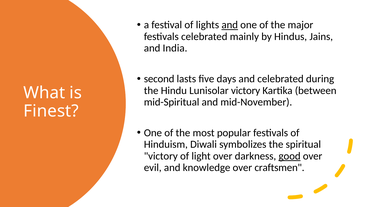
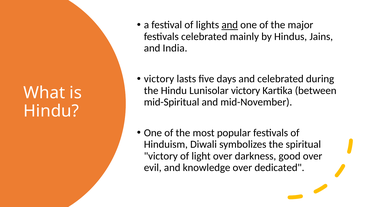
second: second -> victory (159, 79)
Finest: Finest -> Hindu (51, 111)
good underline: present -> none (290, 156)
craftsmen: craftsmen -> dedicated (279, 168)
